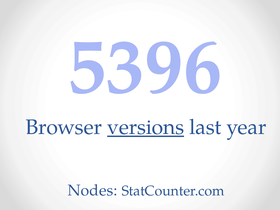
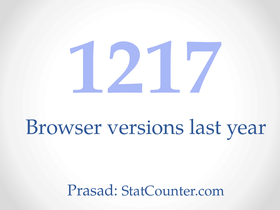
5396: 5396 -> 1217 (145, 67)
versions underline: present -> none (146, 127)
Nodes: Nodes -> Prasad (93, 190)
